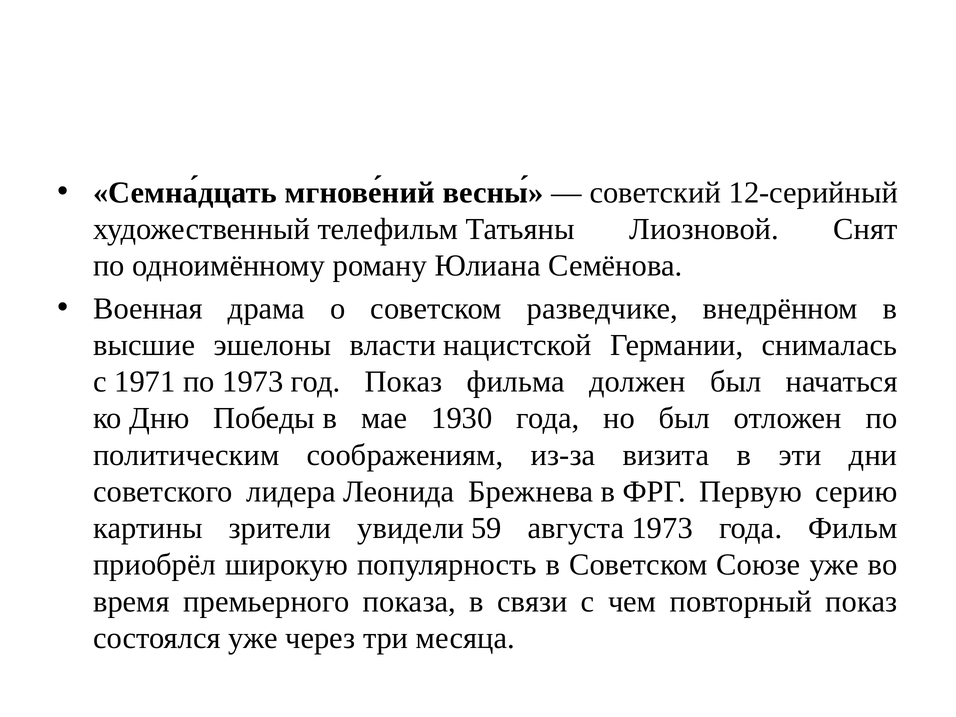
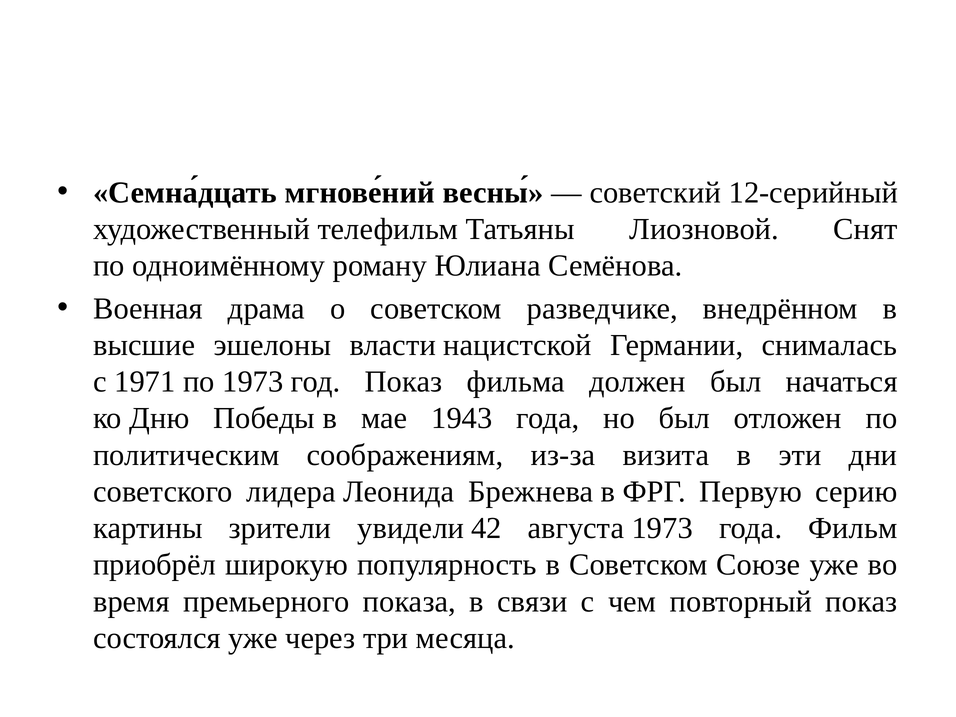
1930: 1930 -> 1943 (462, 418)
59: 59 -> 42 (487, 528)
